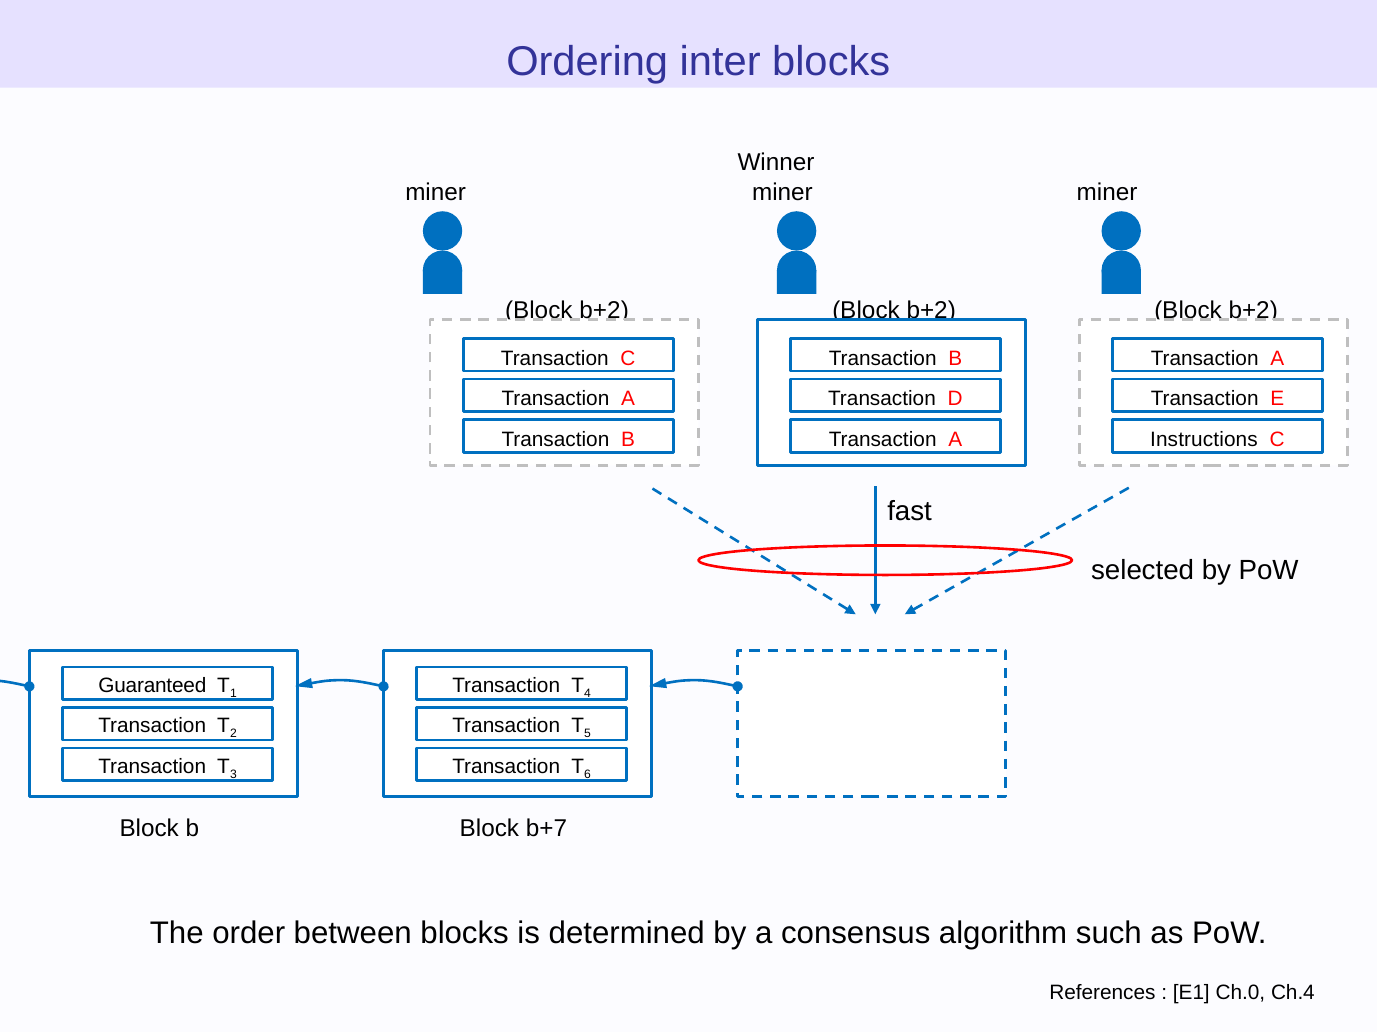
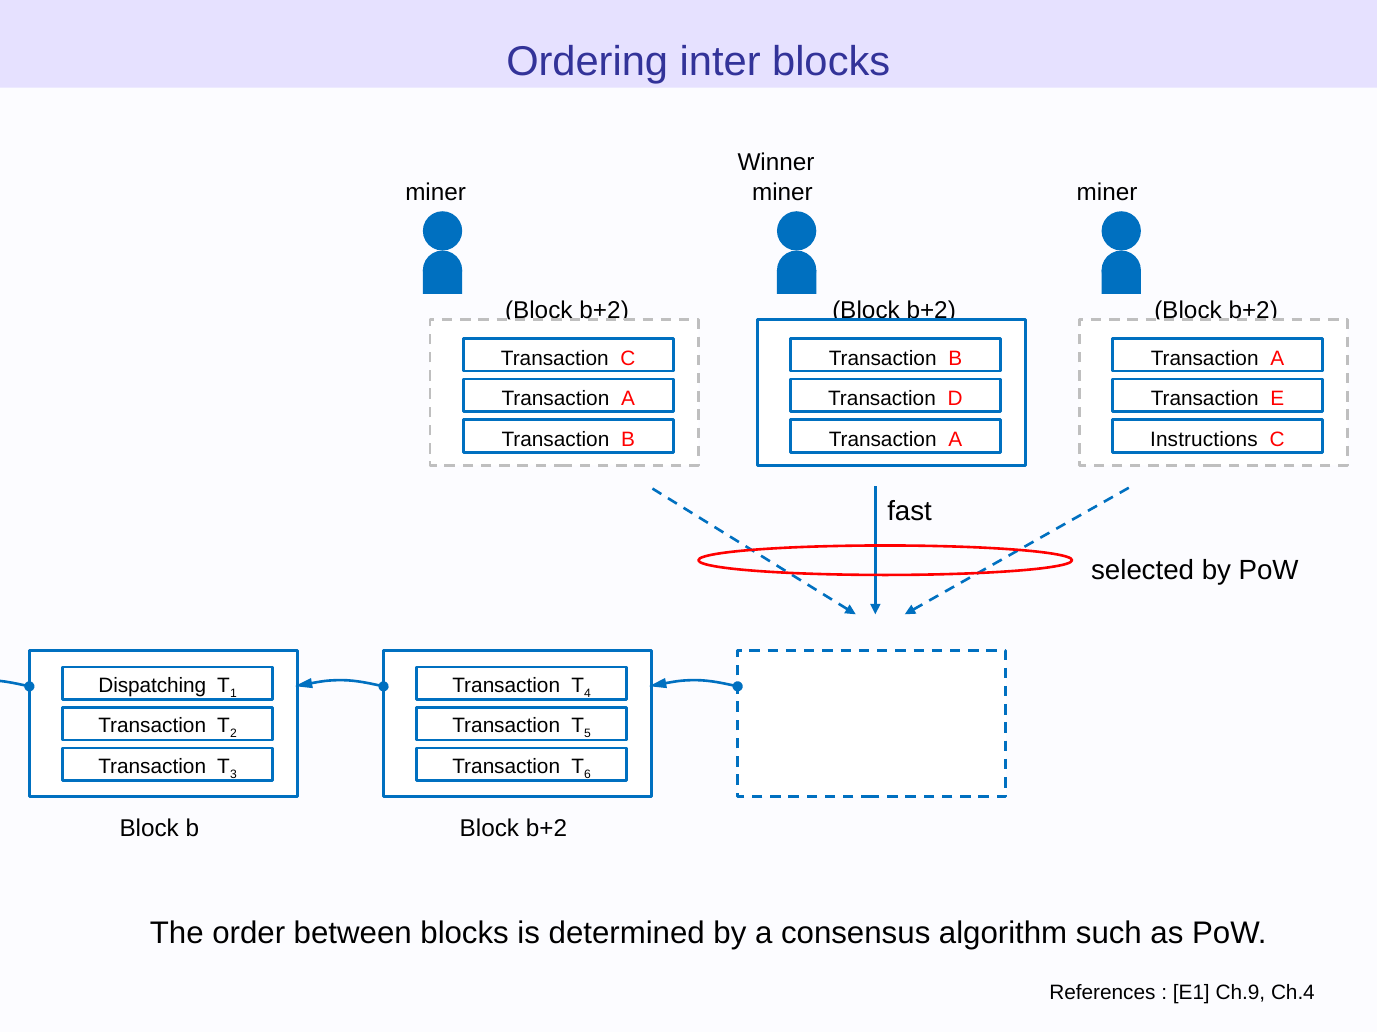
Guaranteed: Guaranteed -> Dispatching (152, 686)
b+7: b+7 -> b+2 (546, 829)
Ch.0: Ch.0 -> Ch.9 (1240, 993)
